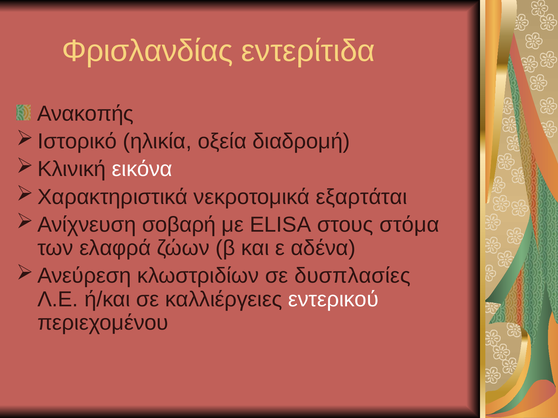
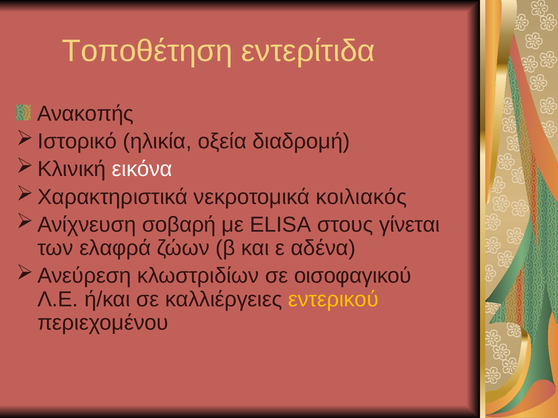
Φρισλανδίας: Φρισλανδίας -> Τοποθέτηση (147, 51)
εξαρτάται: εξαρτάται -> κοιλιακός (361, 197)
στόμα: στόμα -> γίνεται (410, 225)
δυσπλασίες: δυσπλασίες -> οισοφαγικού (353, 276)
εντερικού colour: white -> yellow (333, 300)
